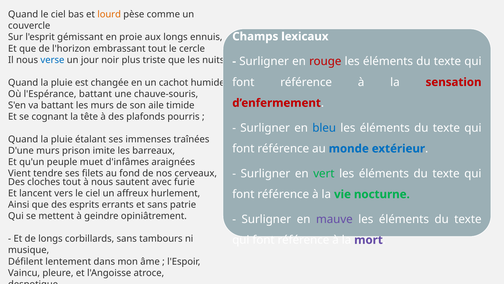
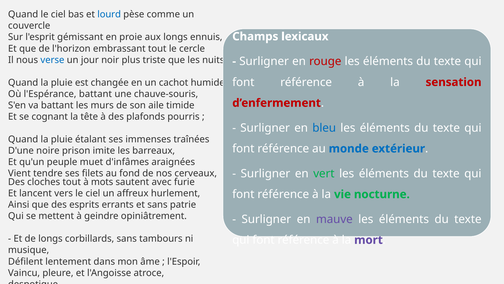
lourd colour: orange -> blue (109, 14)
D'une murs: murs -> noire (48, 151)
à nous: nous -> mots (102, 182)
